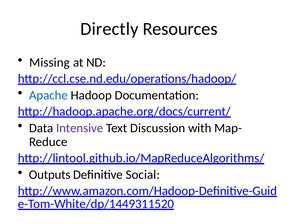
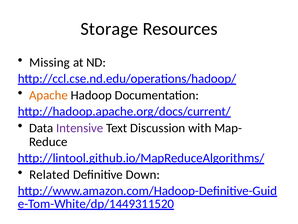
Directly: Directly -> Storage (109, 29)
Apache colour: blue -> orange (48, 95)
Outputs: Outputs -> Related (50, 174)
Social: Social -> Down (143, 174)
